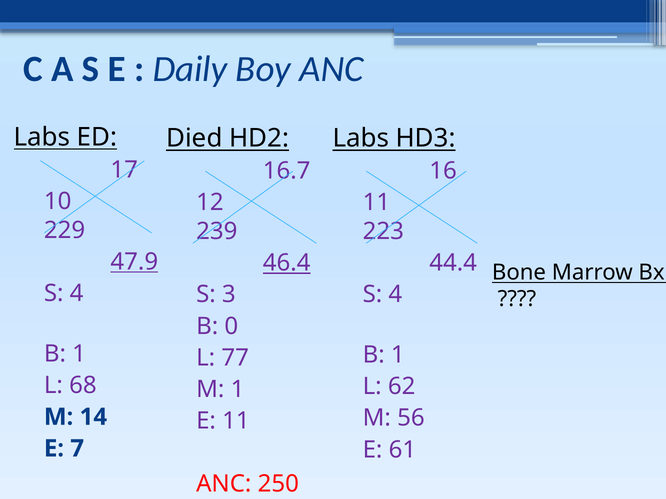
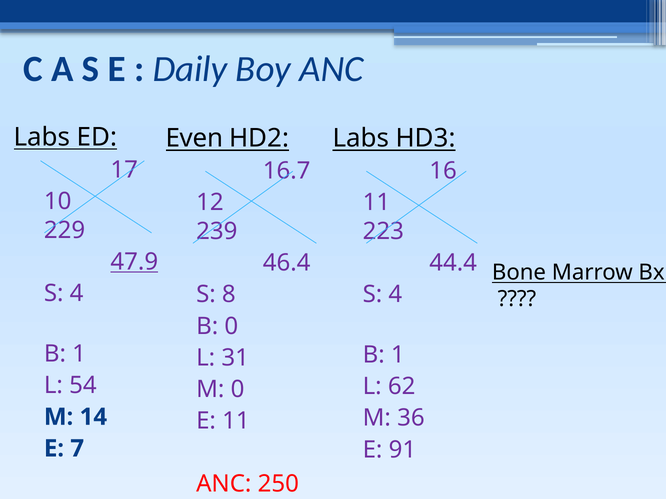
Died: Died -> Even (195, 138)
46.4 underline: present -> none (287, 263)
3: 3 -> 8 (229, 295)
77: 77 -> 31 (235, 358)
68: 68 -> 54 (83, 386)
M 1: 1 -> 0 (238, 390)
56: 56 -> 36 (411, 418)
61: 61 -> 91 (402, 450)
